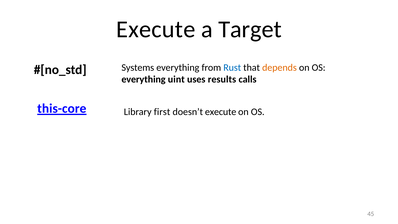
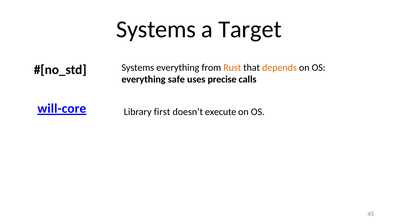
Execute: Execute -> Systems (156, 29)
Rust colour: blue -> orange (232, 67)
uint: uint -> safe (176, 79)
results: results -> precise (222, 79)
this-core: this-core -> will-core (62, 109)
